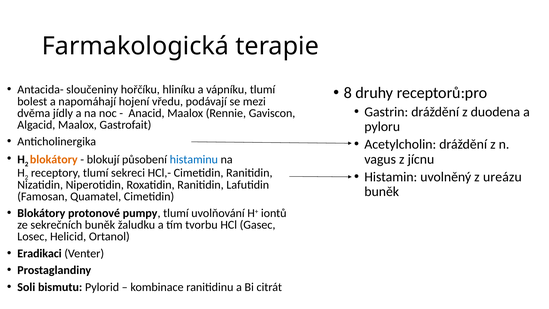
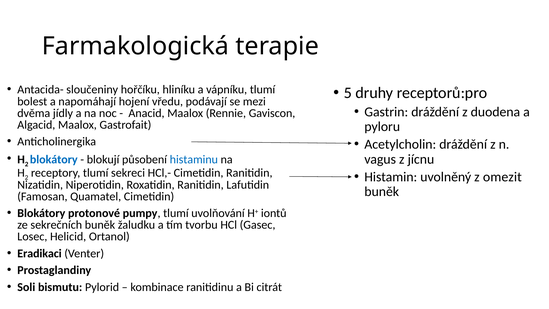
8: 8 -> 5 (348, 93)
blokátory colour: orange -> blue (54, 160)
ureázu: ureázu -> omezit (502, 177)
